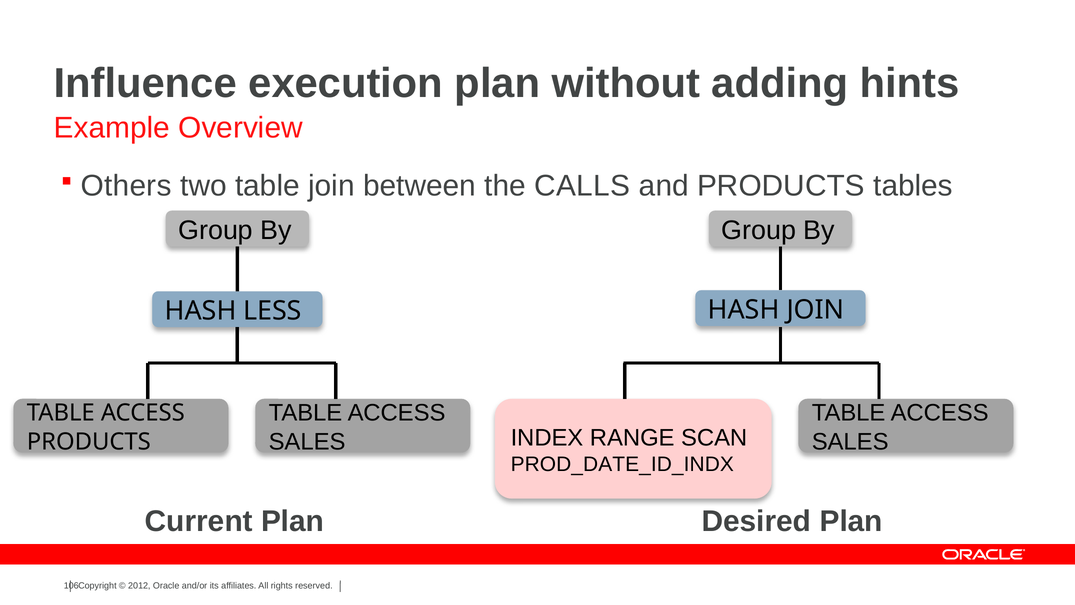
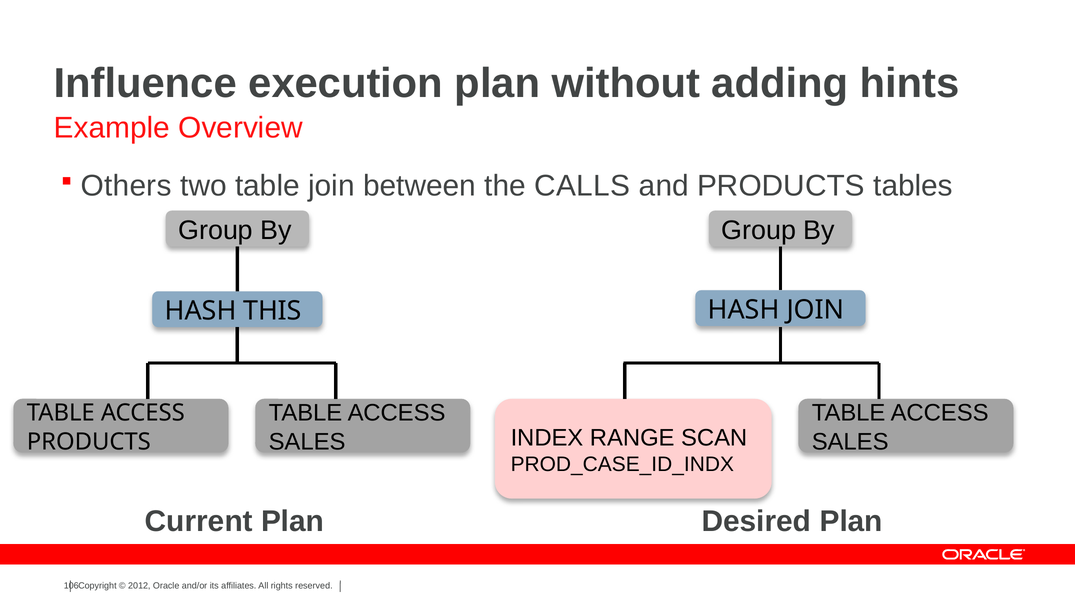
LESS: LESS -> THIS (272, 311)
PROD_DATE_ID_INDX: PROD_DATE_ID_INDX -> PROD_CASE_ID_INDX (622, 464)
